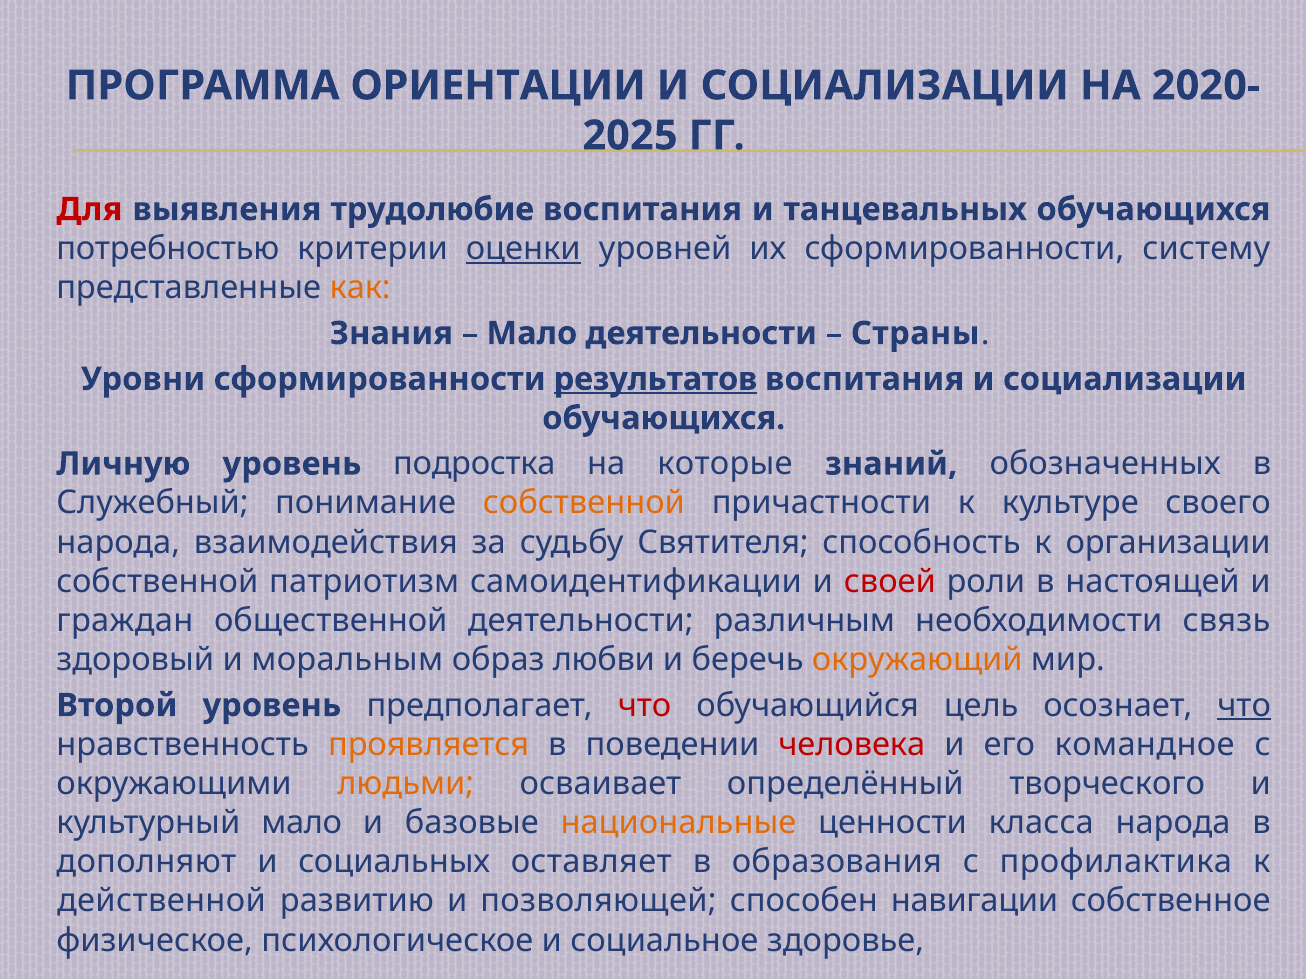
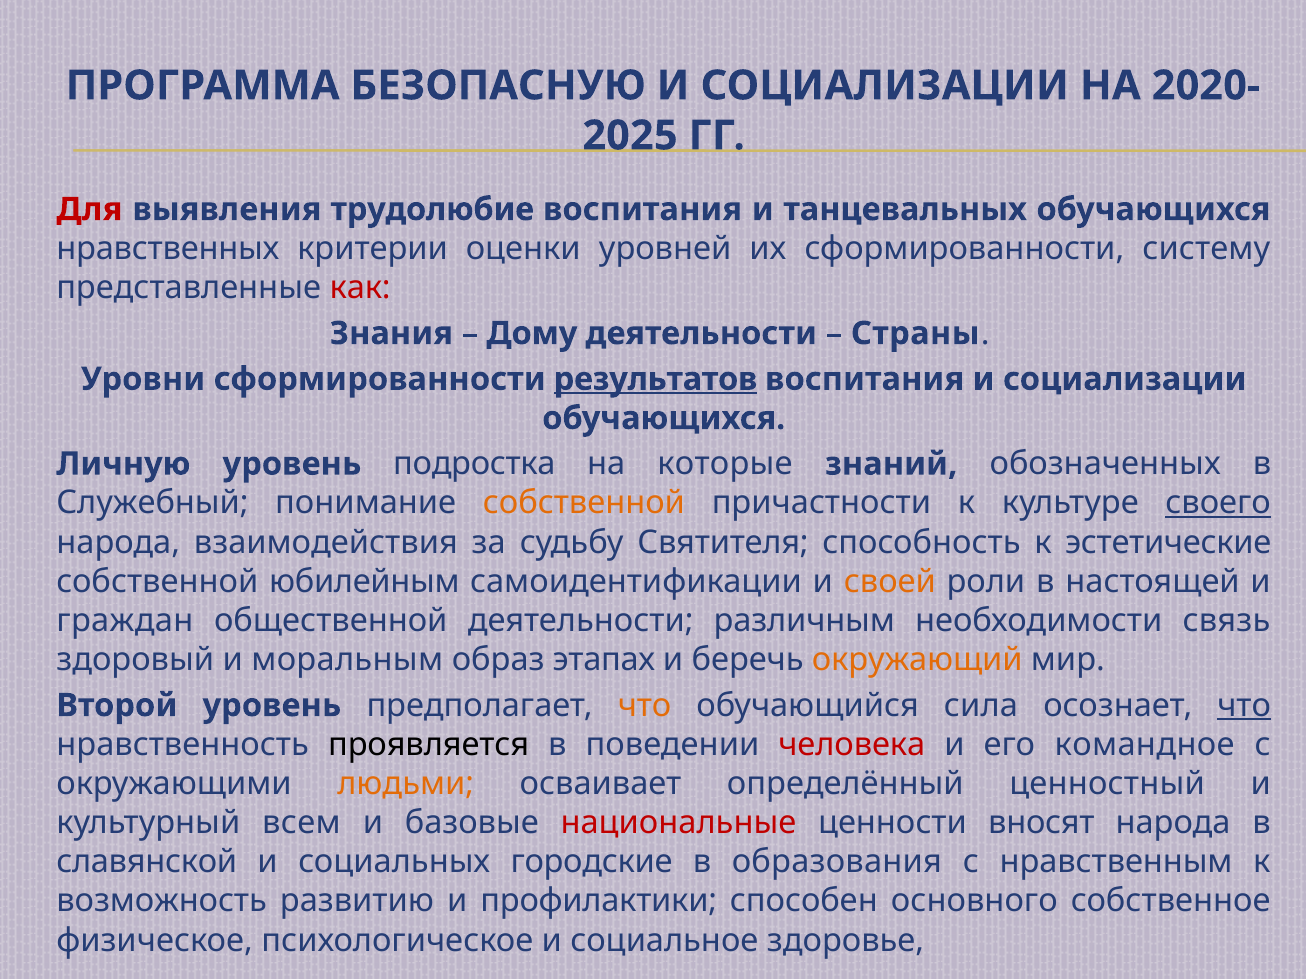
ОРИЕНТАЦИИ: ОРИЕНТАЦИИ -> БЕЗОПАСНУЮ (498, 86)
потребностью: потребностью -> нравственных (168, 249)
оценки underline: present -> none (523, 249)
как colour: orange -> red (360, 288)
Мало: Мало -> Дому (532, 334)
своего underline: none -> present (1218, 503)
организации: организации -> эстетические (1168, 543)
патриотизм: патриотизм -> юбилейным (364, 582)
своей colour: red -> orange (890, 582)
любви: любви -> этапах (604, 660)
что colour: red -> orange (645, 706)
цель: цель -> сила (981, 706)
проявляется colour: orange -> black (429, 745)
творческого: творческого -> ценностный (1107, 784)
культурный мало: мало -> всем (301, 823)
национальные colour: orange -> red (678, 823)
класса: класса -> вносят (1041, 823)
дополняют: дополняют -> славянской (147, 862)
оставляет: оставляет -> городские (592, 862)
профилактика: профилактика -> нравственным (1116, 862)
действенной: действенной -> возможность (162, 902)
позволяющей: позволяющей -> профилактики (599, 902)
навигации: навигации -> основного (974, 902)
